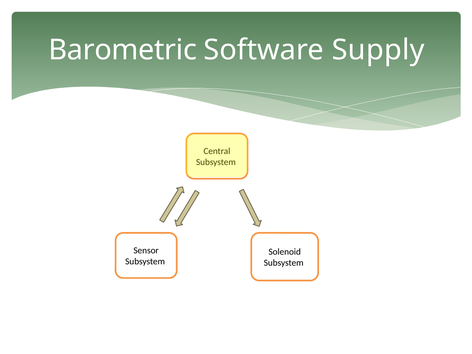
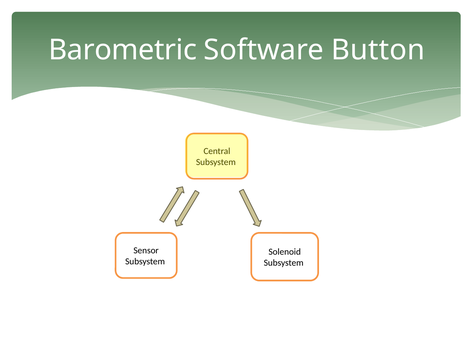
Supply: Supply -> Button (378, 50)
